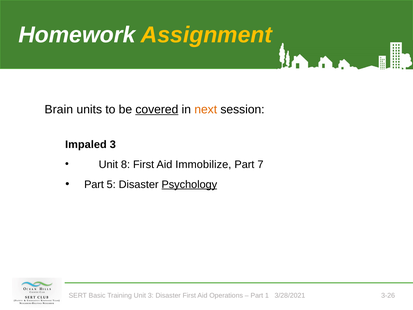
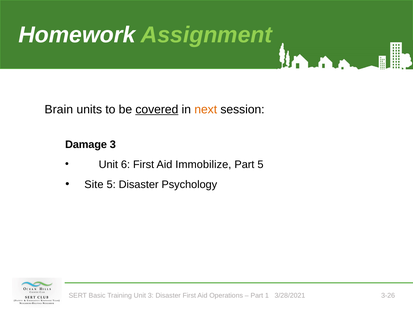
Assignment colour: yellow -> light green (207, 35)
Impaled: Impaled -> Damage (86, 144)
8: 8 -> 6 (126, 164)
Part 7: 7 -> 5 (260, 164)
Part: Part -> Site (94, 184)
Psychology underline: present -> none (189, 184)
